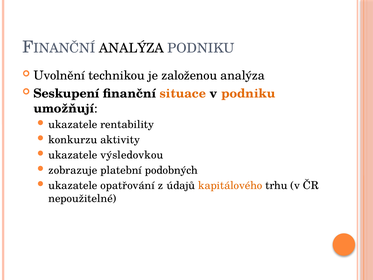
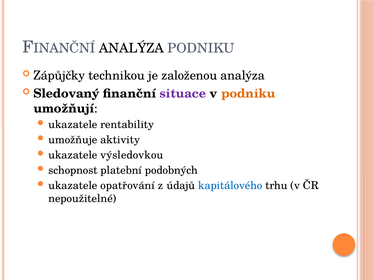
Uvolnění: Uvolnění -> Zápůjčky (59, 75)
Seskupení: Seskupení -> Sledovaný (67, 93)
situace colour: orange -> purple (183, 93)
konkurzu: konkurzu -> umožňuje (73, 140)
zobrazuje: zobrazuje -> schopnost (73, 170)
kapitálového colour: orange -> blue (230, 185)
